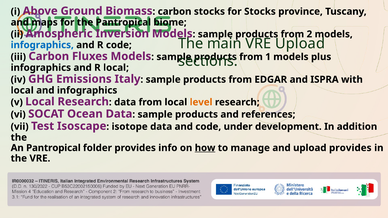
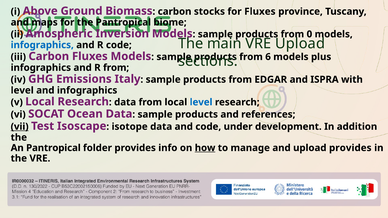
for Stocks: Stocks -> Fluxes (260, 12)
2: 2 -> 0 (309, 34)
1: 1 -> 6 (268, 57)
R local: local -> from (116, 68)
local: local -> level (22, 90)
level colour: orange -> blue (201, 102)
vii underline: none -> present (20, 127)
